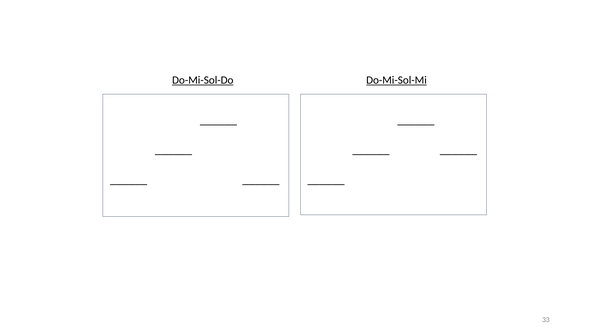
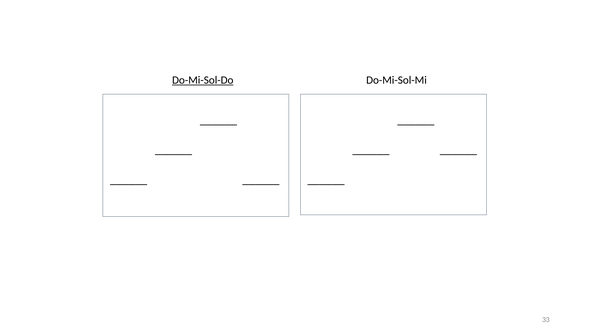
Do-Mi-Sol-Mi underline: present -> none (396, 80)
